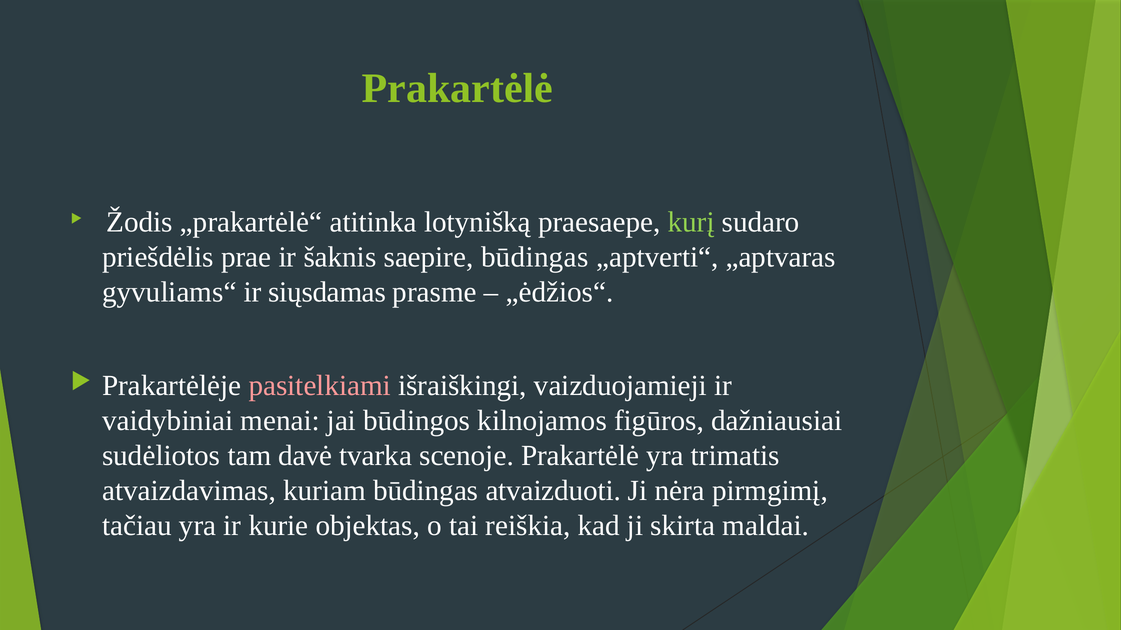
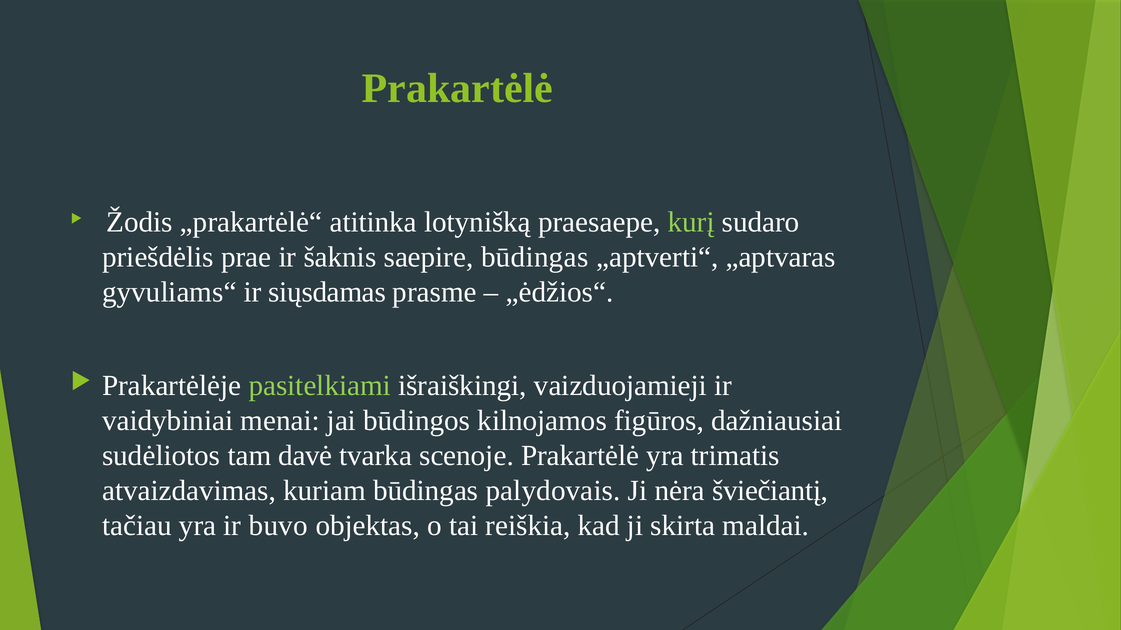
pasitelkiami colour: pink -> light green (320, 386)
atvaizduoti: atvaizduoti -> palydovais (553, 491)
pirmgimį: pirmgimį -> šviečiantį (770, 491)
kurie: kurie -> buvo (278, 526)
